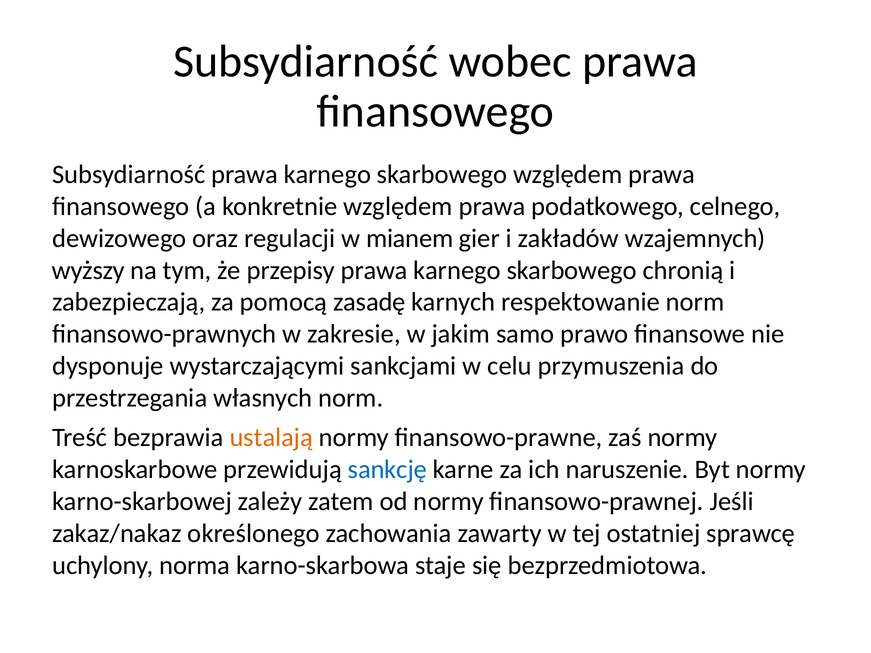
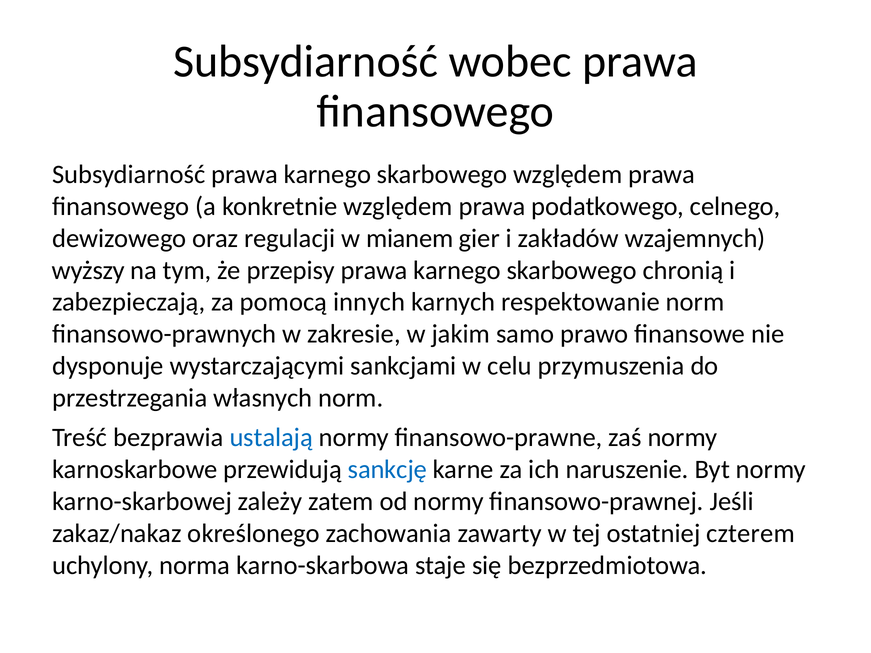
zasadę: zasadę -> innych (369, 302)
ustalają colour: orange -> blue (271, 438)
sprawcę: sprawcę -> czterem (751, 534)
